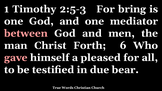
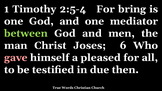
2:5-3: 2:5-3 -> 2:5-4 (73, 9)
between colour: pink -> light green (26, 33)
Forth: Forth -> Joses (90, 46)
bear: bear -> then (125, 70)
